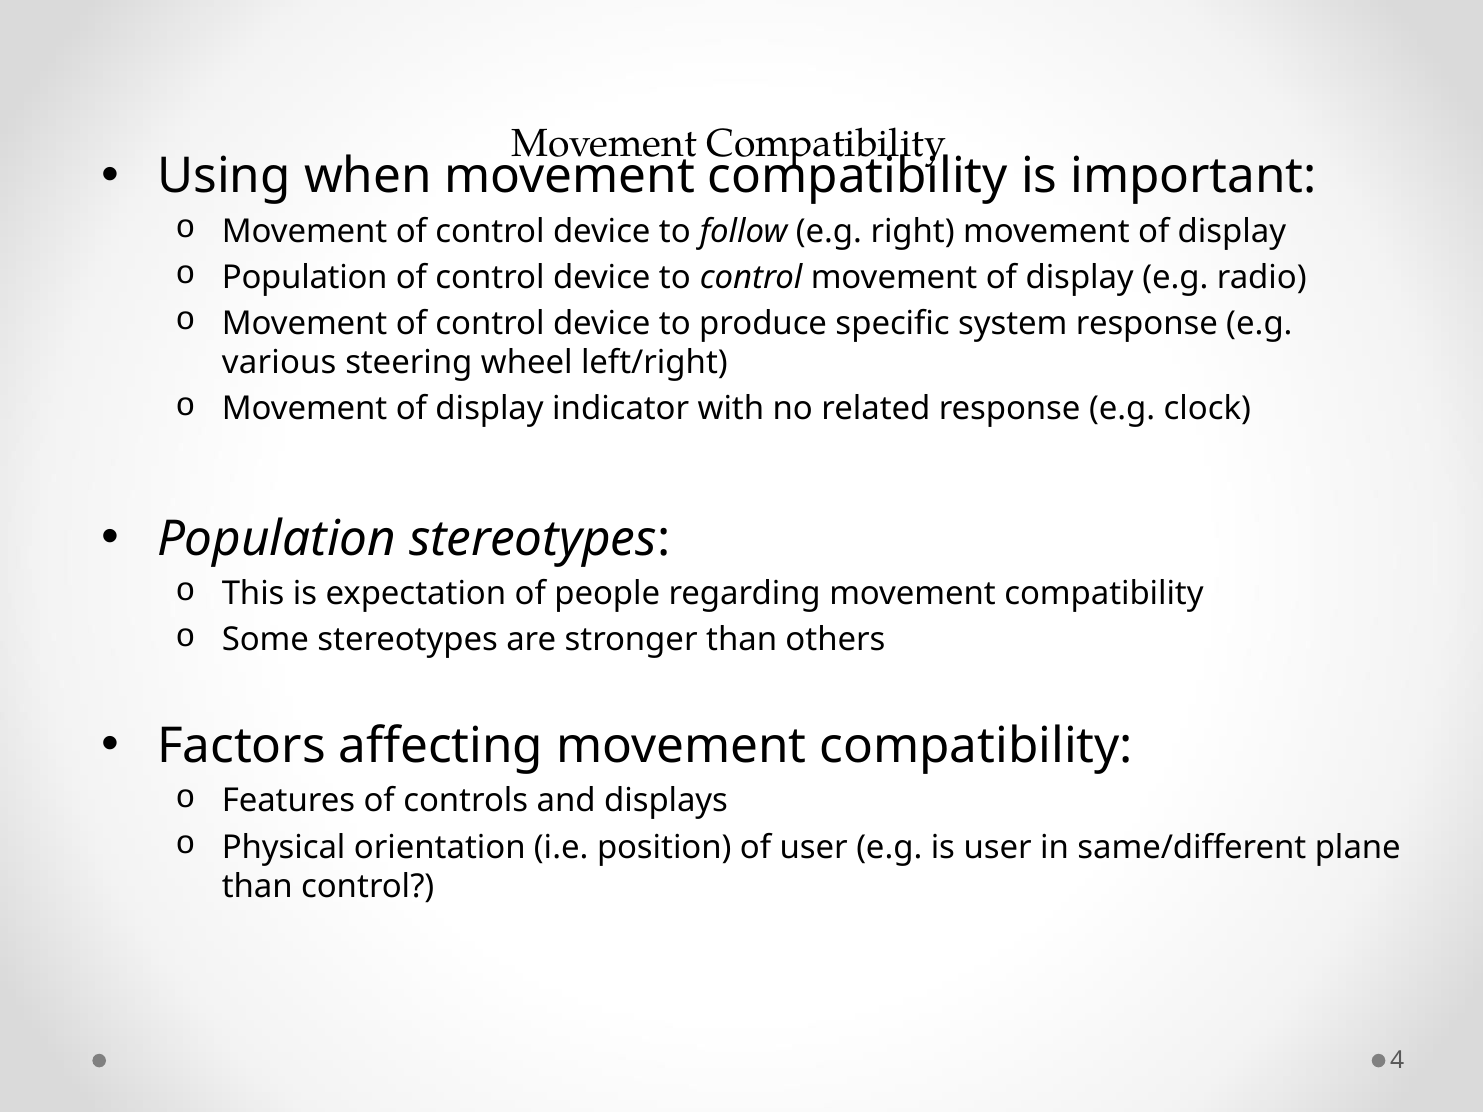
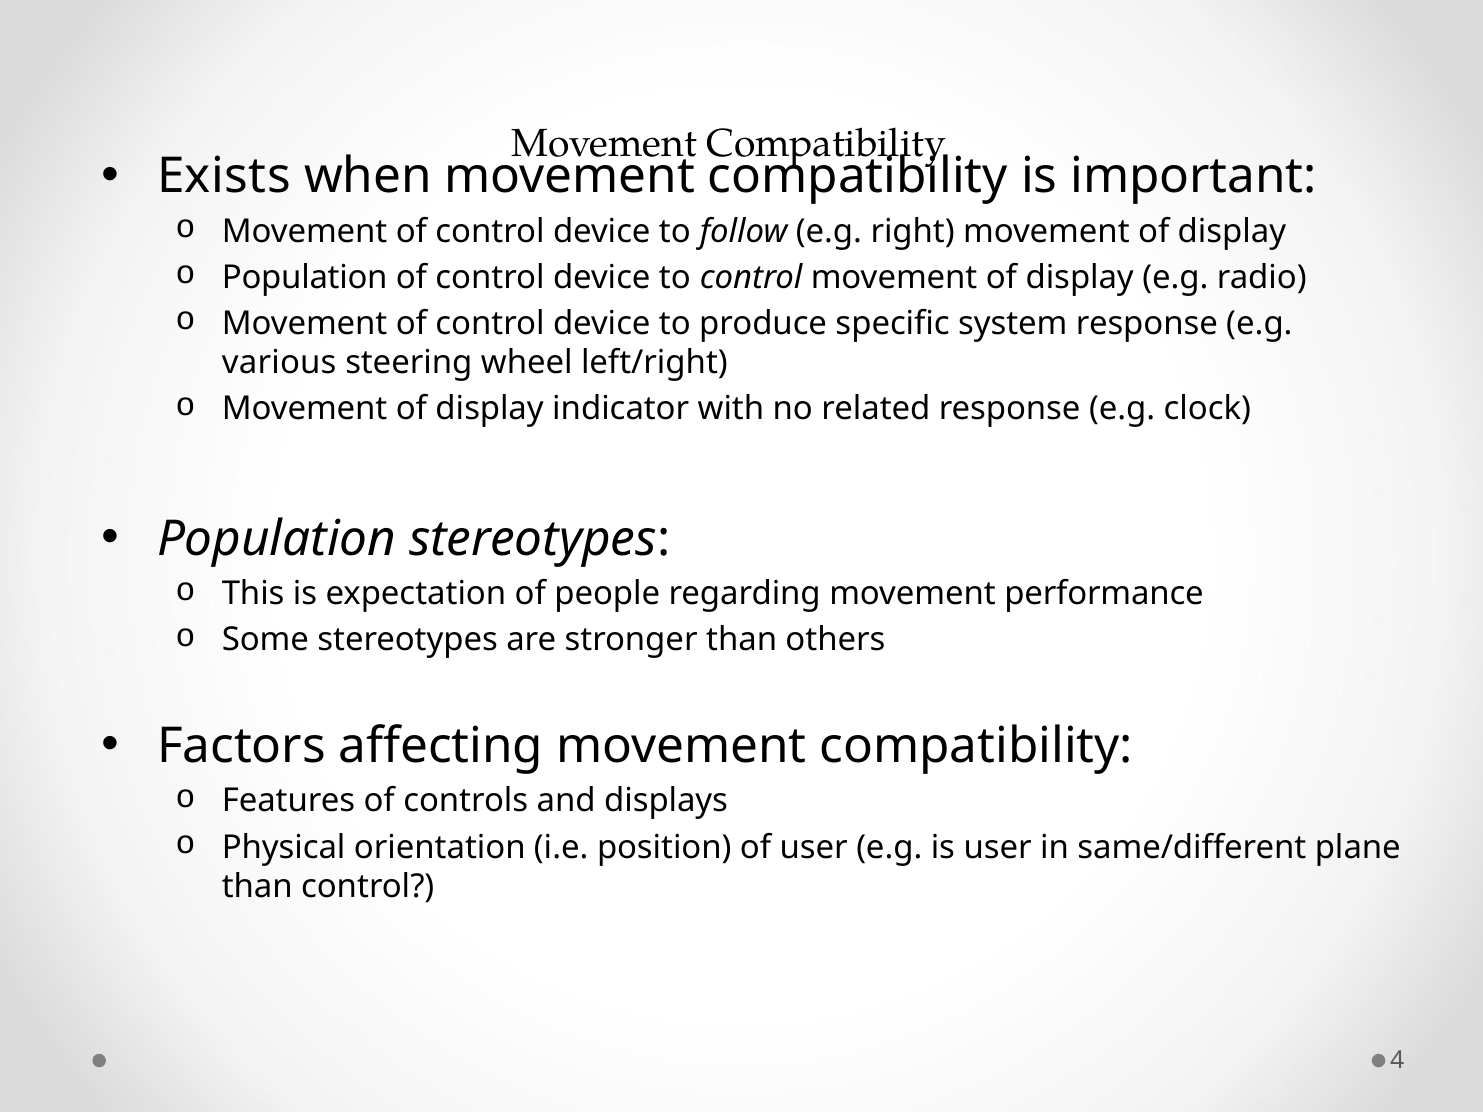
Using: Using -> Exists (224, 176)
regarding movement compatibility: compatibility -> performance (1104, 594)
